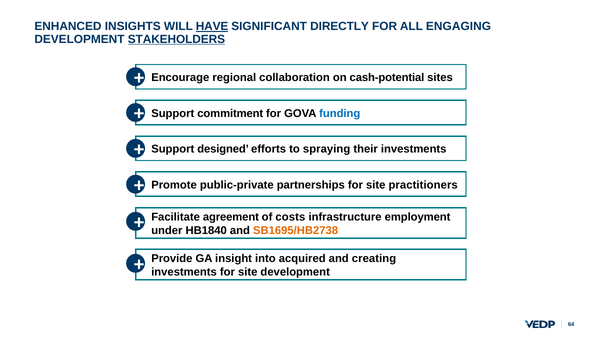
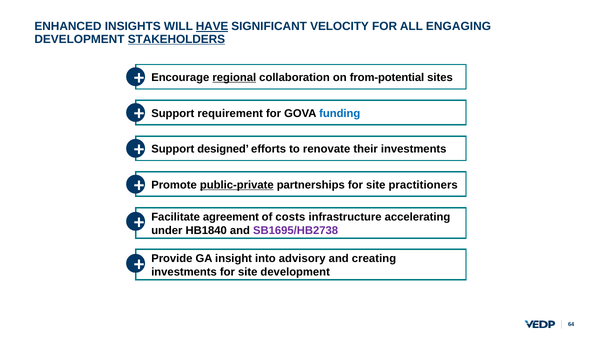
DIRECTLY: DIRECTLY -> VELOCITY (340, 27)
regional underline: none -> present (234, 78)
cash-potential: cash-potential -> from-potential (387, 78)
commitment: commitment -> requirement (230, 113)
spraying: spraying -> renovate (327, 149)
public-private underline: none -> present (237, 185)
employment: employment -> accelerating (418, 217)
SB1695/HB2738 colour: orange -> purple (296, 231)
acquired: acquired -> advisory (302, 259)
